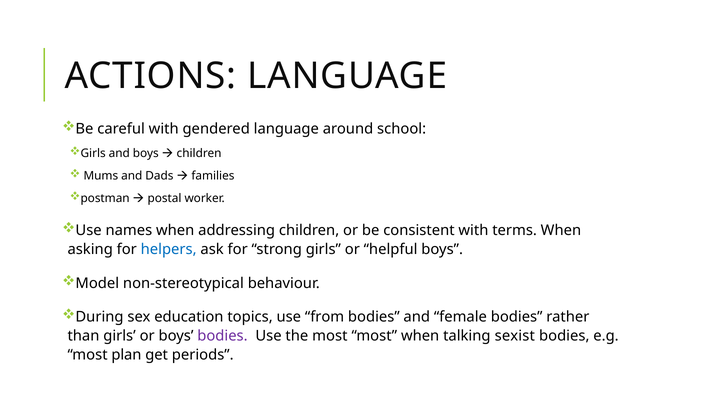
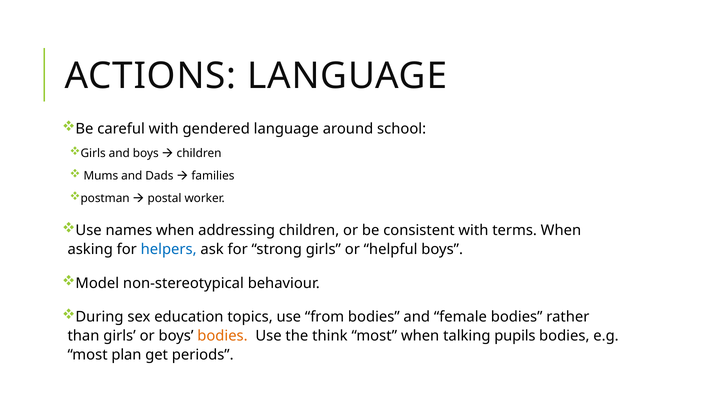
bodies colour: purple -> orange (222, 336)
the most: most -> think (330, 336)
sexist: sexist -> pupils (515, 336)
